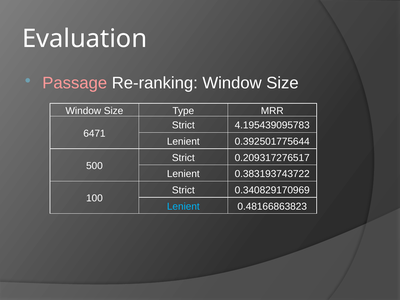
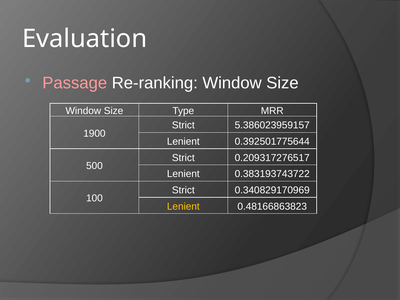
4.195439095783: 4.195439095783 -> 5.386023959157 (272, 125)
6471: 6471 -> 1900 (94, 133)
Lenient colour: light blue -> yellow (183, 206)
